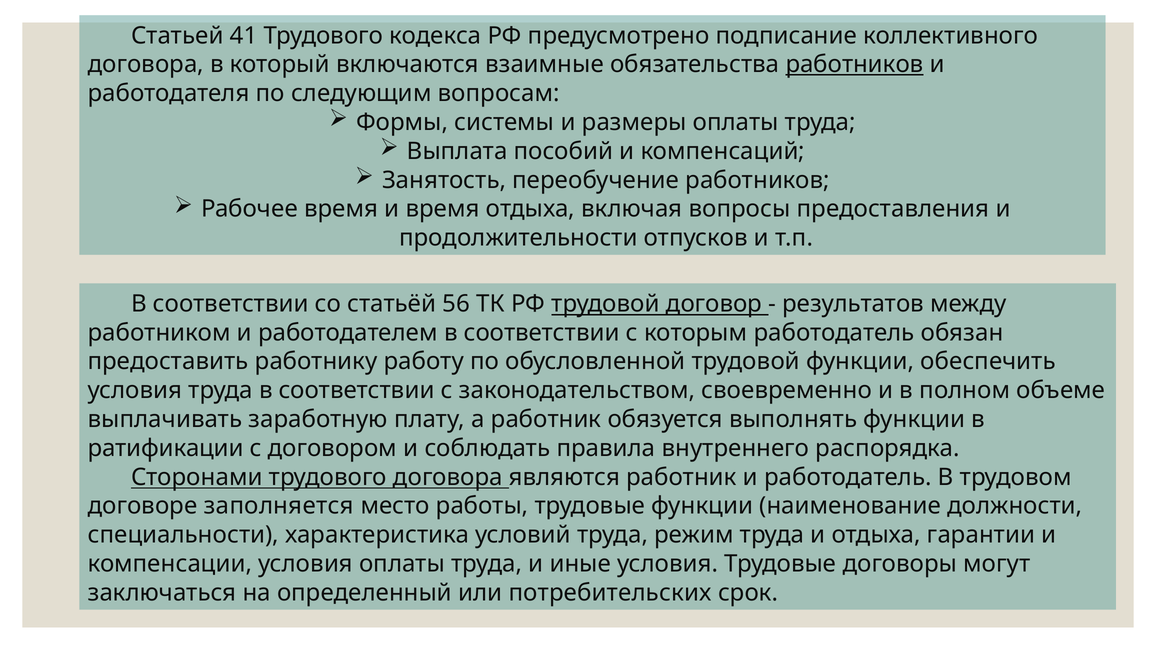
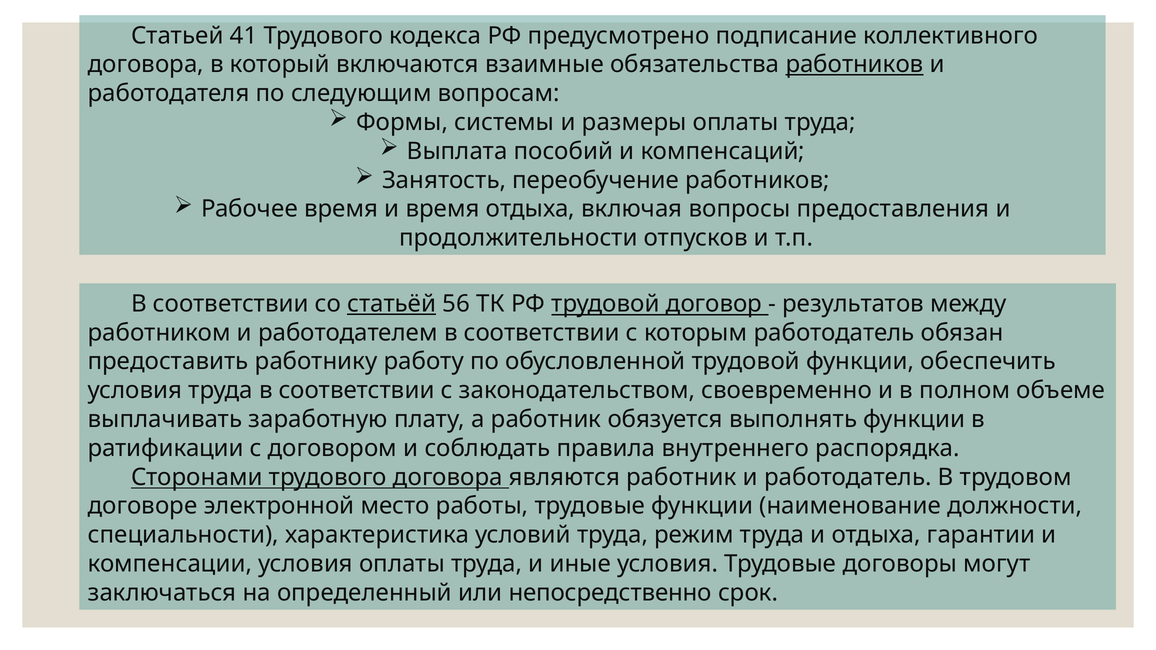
статьёй underline: none -> present (392, 304)
заполняется: заполняется -> электронной (279, 506)
потребительских: потребительских -> непосредственно (610, 593)
